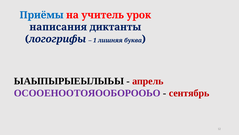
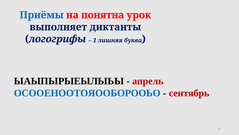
учитель: учитель -> понятна (103, 15)
написания: написания -> выполняет (58, 27)
ОСООЕНООТОЯООБОРООЬО colour: purple -> blue (87, 93)
